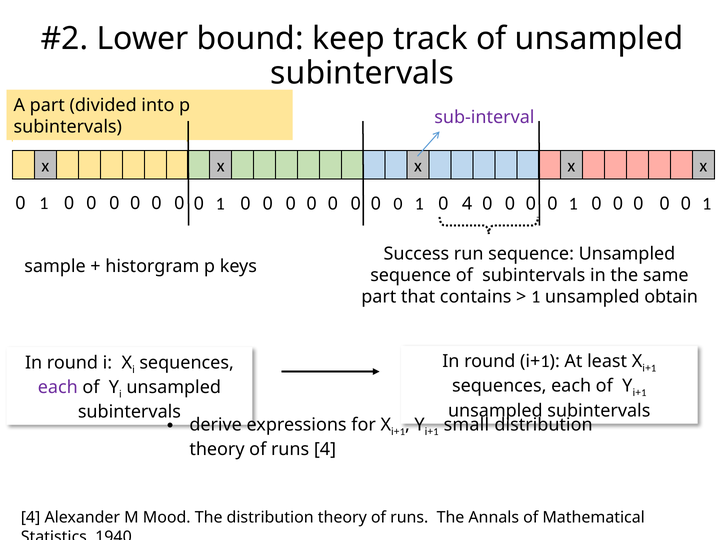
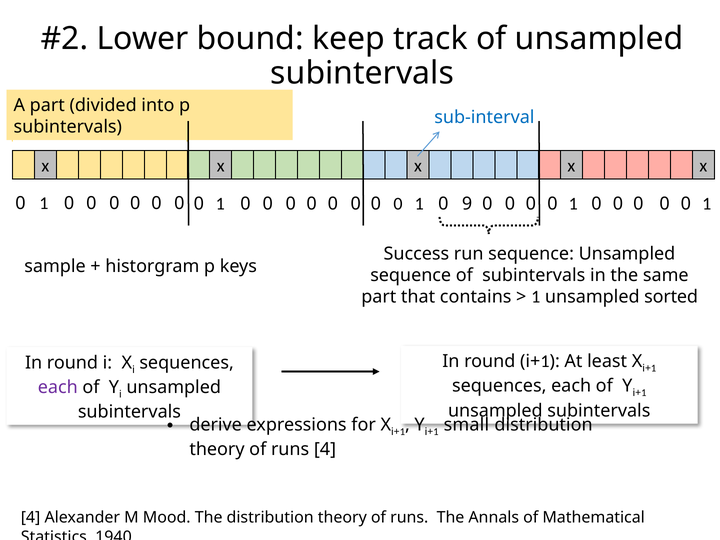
sub-interval colour: purple -> blue (484, 117)
0 4: 4 -> 9 (467, 204)
obtain: obtain -> sorted (671, 297)
